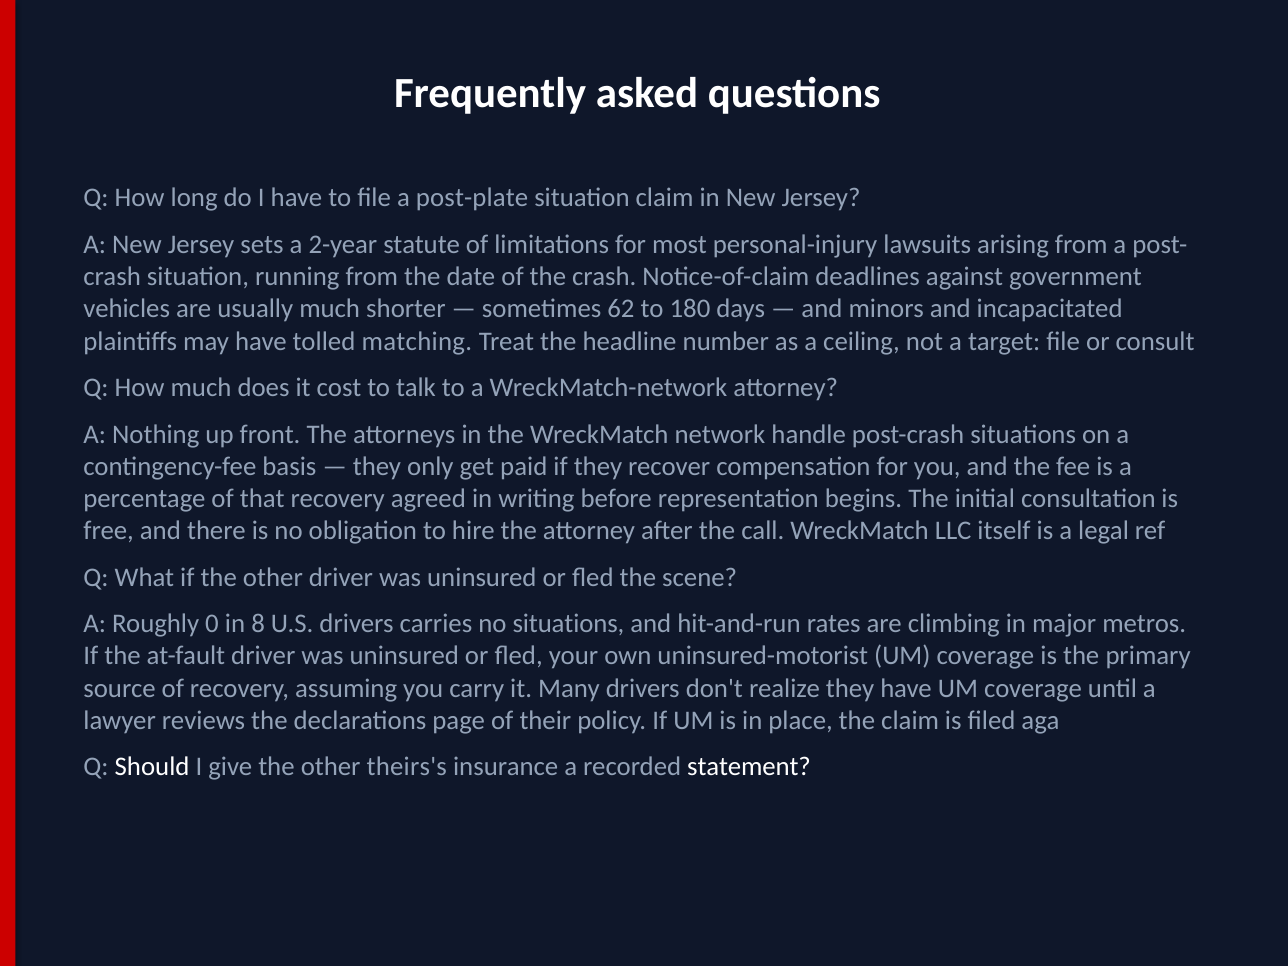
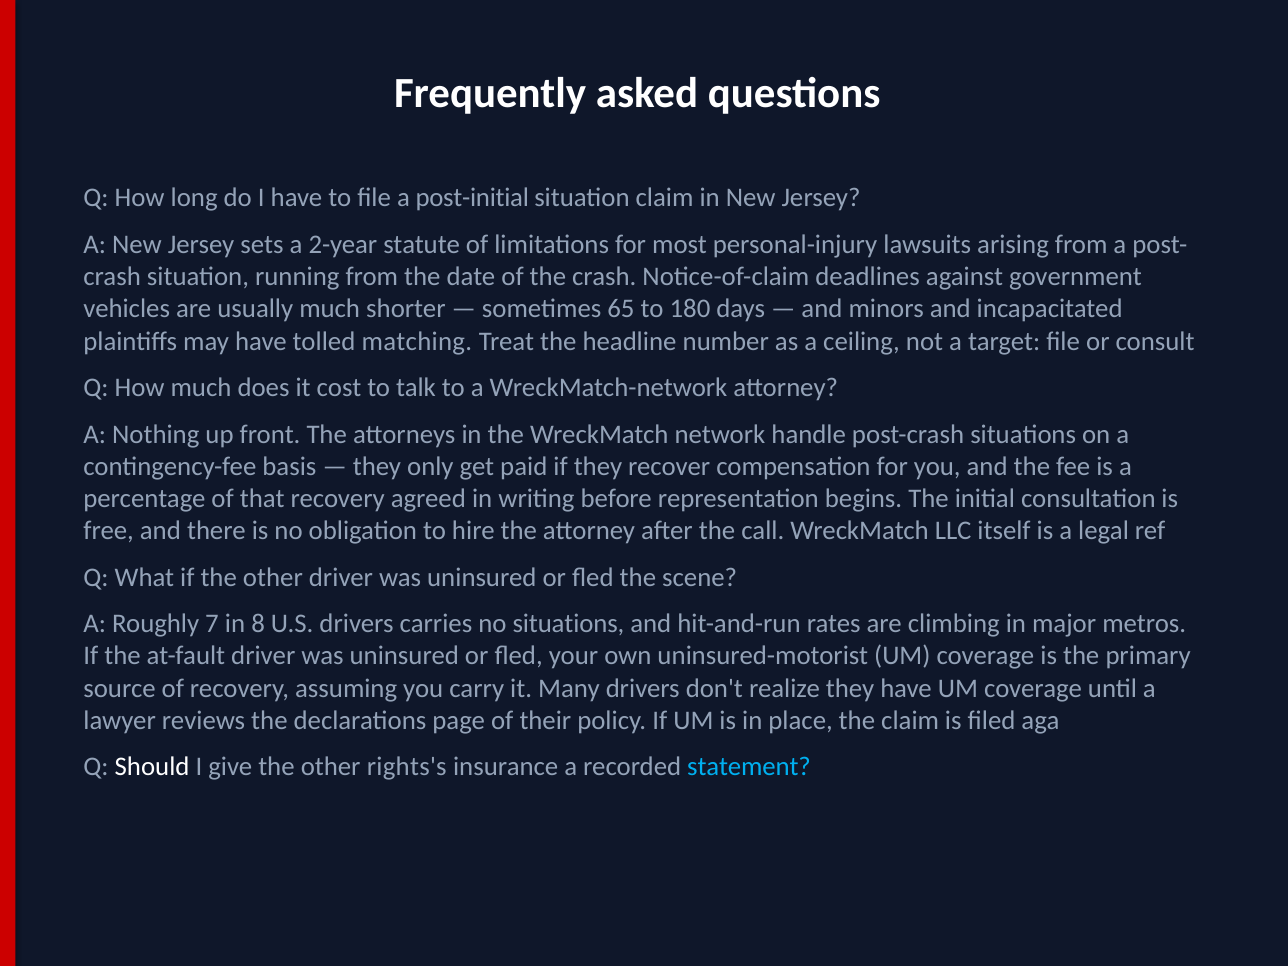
post-plate: post-plate -> post-initial (472, 198)
62: 62 -> 65 (621, 309)
0: 0 -> 7 (212, 624)
theirs's: theirs's -> rights's (407, 767)
statement colour: white -> light blue (749, 767)
